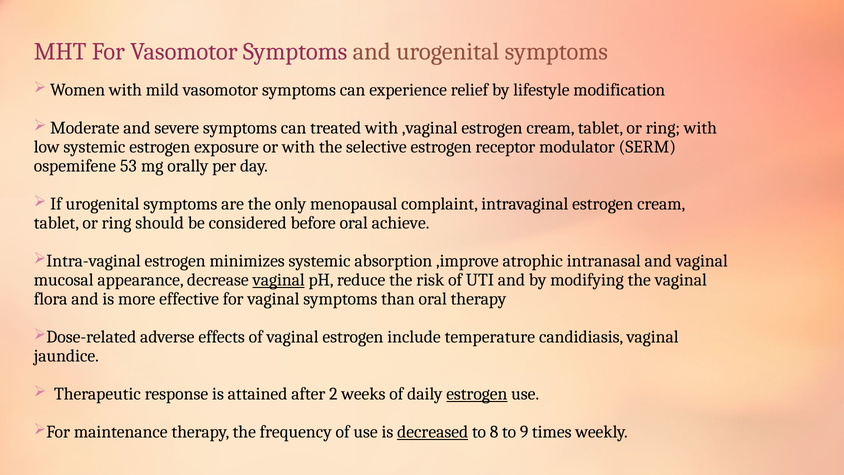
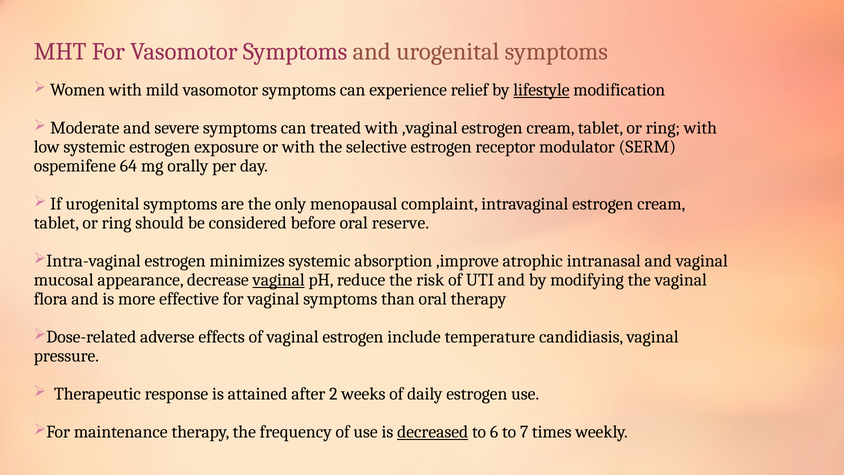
lifestyle underline: none -> present (541, 90)
53: 53 -> 64 (128, 166)
achieve: achieve -> reserve (401, 223)
jaundice: jaundice -> pressure (66, 356)
estrogen underline: present -> none (477, 394)
8: 8 -> 6 (494, 432)
9: 9 -> 7 (524, 432)
